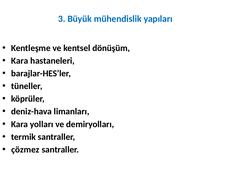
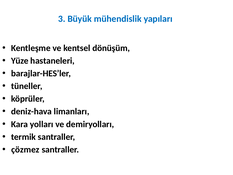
Kara: Kara -> Yüze (20, 61)
